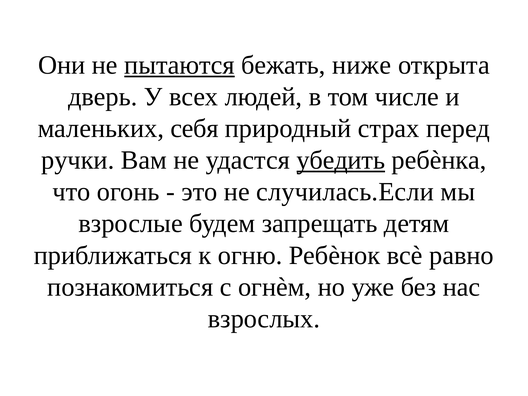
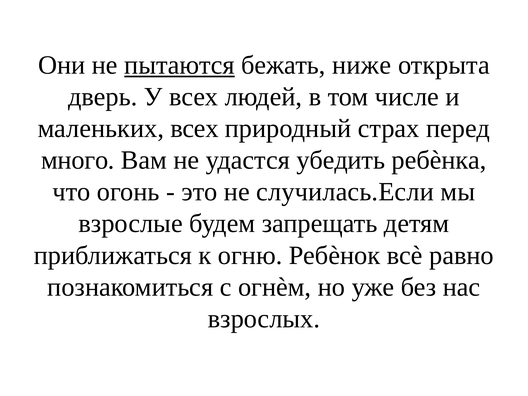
маленьких себя: себя -> всех (194, 129)
ручки: ручки -> много (78, 160)
убедить underline: present -> none (341, 160)
